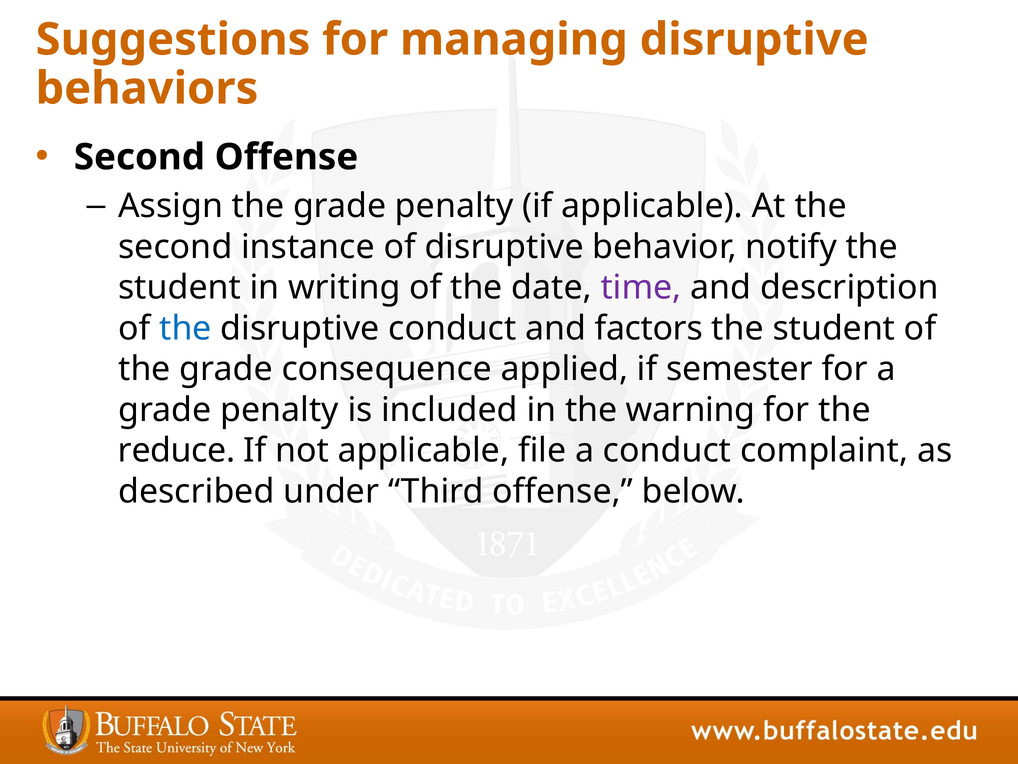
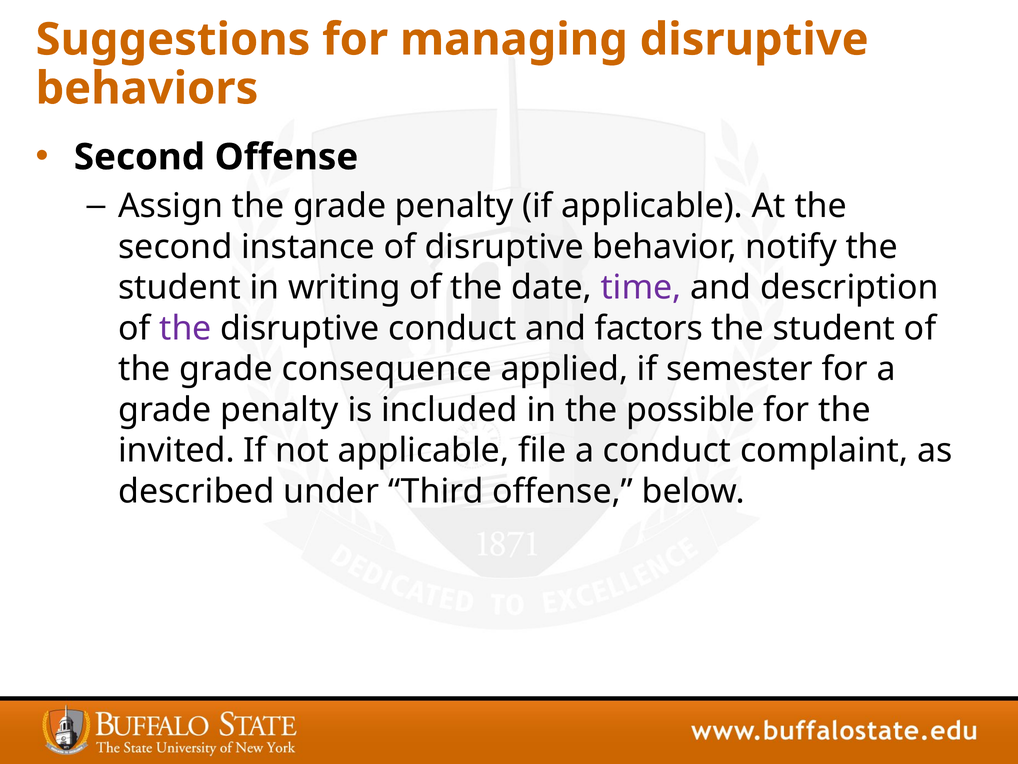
the colour: blue -> purple (185, 328)
warning: warning -> possible (691, 410)
reduce: reduce -> invited (176, 450)
